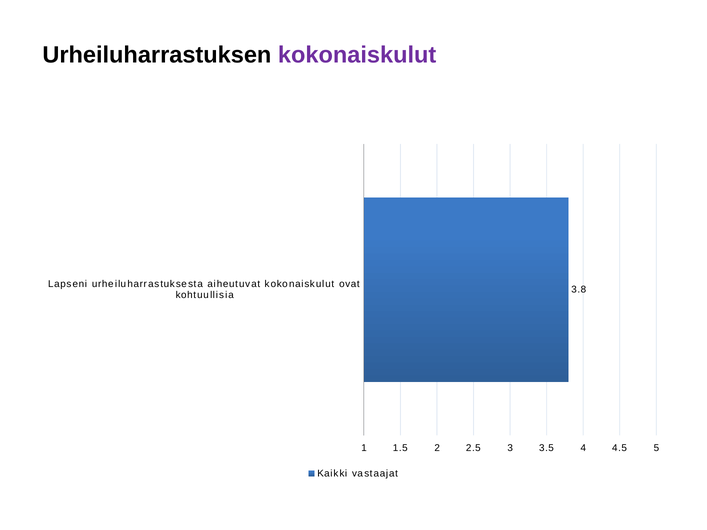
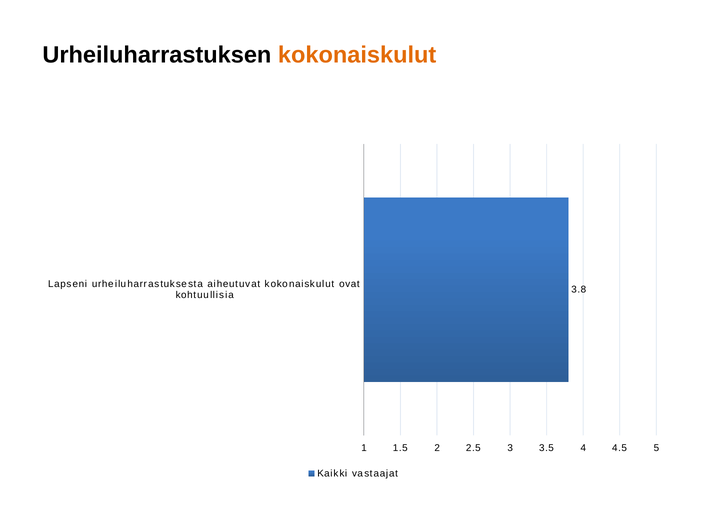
kokonaiskulut colour: purple -> orange (357, 55)
